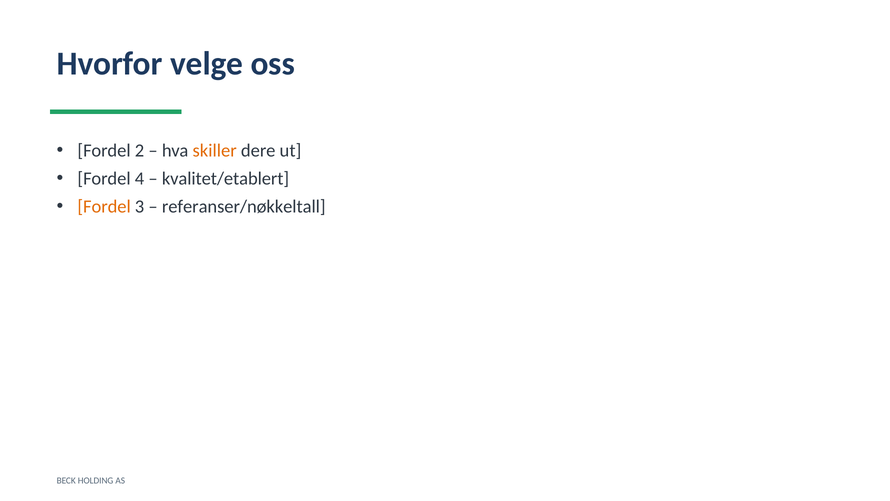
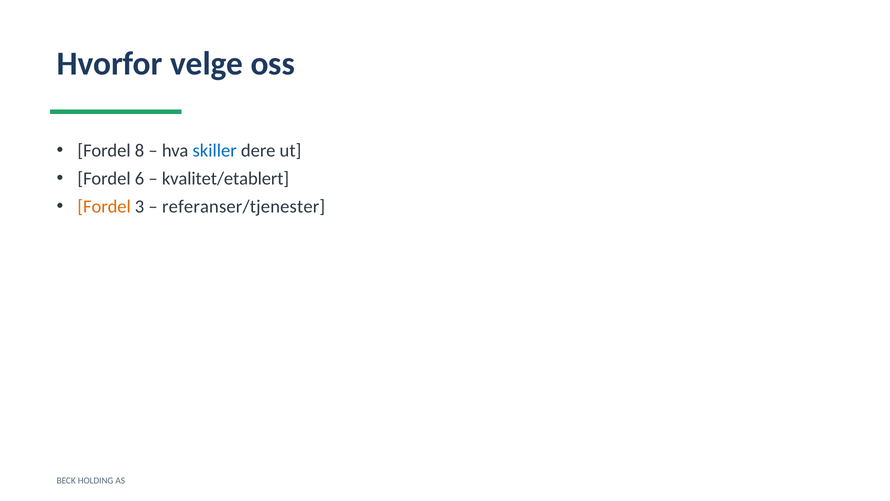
2: 2 -> 8 (140, 151)
skiller colour: orange -> blue (215, 151)
4: 4 -> 6 (140, 179)
referanser/nøkkeltall: referanser/nøkkeltall -> referanser/tjenester (244, 206)
